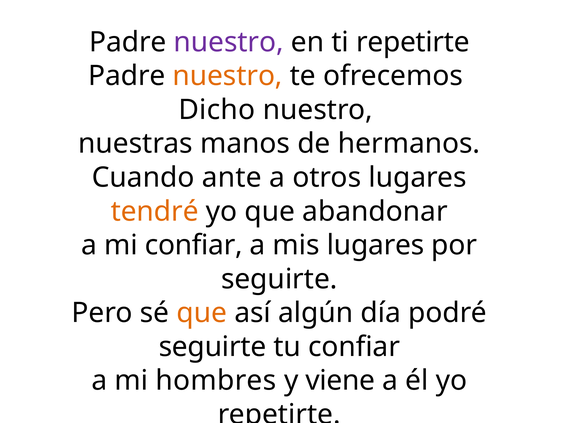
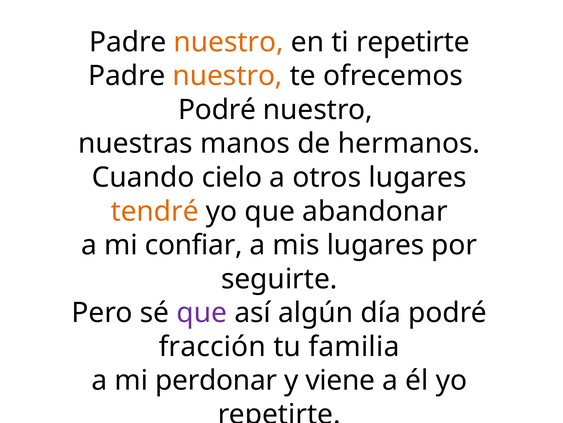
nuestro colour: purple -> orange (229, 42)
Dicho: Dicho -> Podré (217, 110)
ante: ante -> cielo (232, 177)
que colour: orange -> purple (202, 312)
seguirte: seguirte -> fracción (212, 346)
tu confiar: confiar -> familia (354, 346)
hombres: hombres -> perdonar (216, 380)
